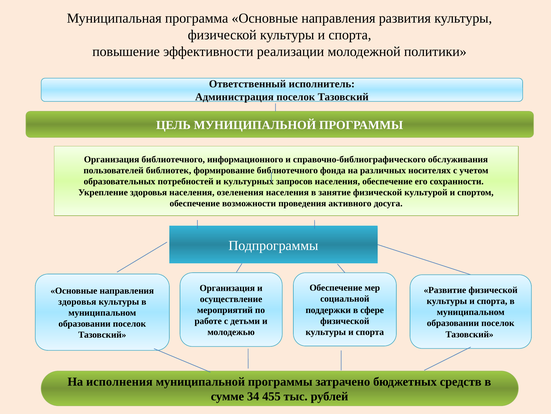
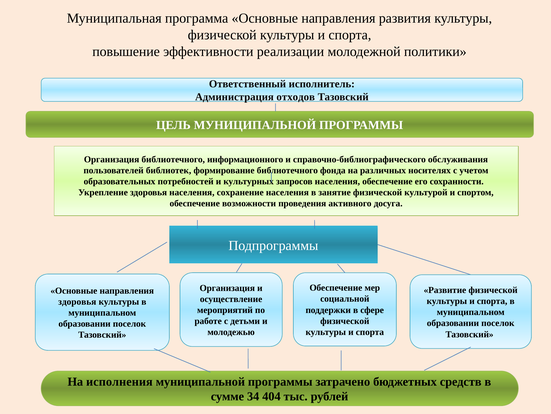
Администрация поселок: поселок -> отходов (296, 97)
озеленения: озеленения -> сохранение (240, 192)
455: 455 -> 404 (271, 396)
